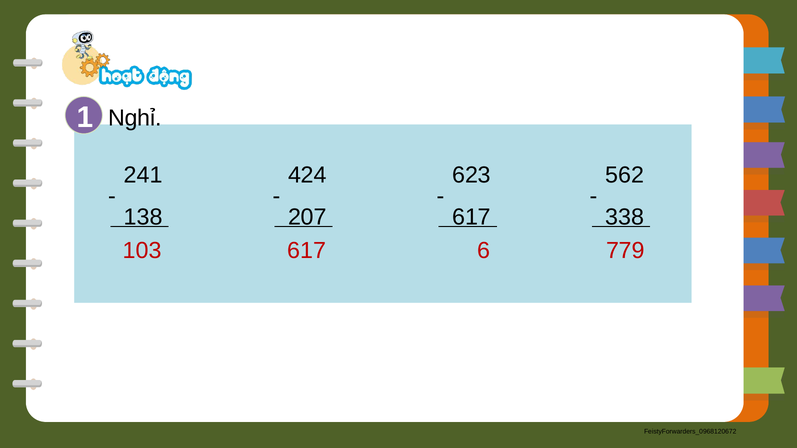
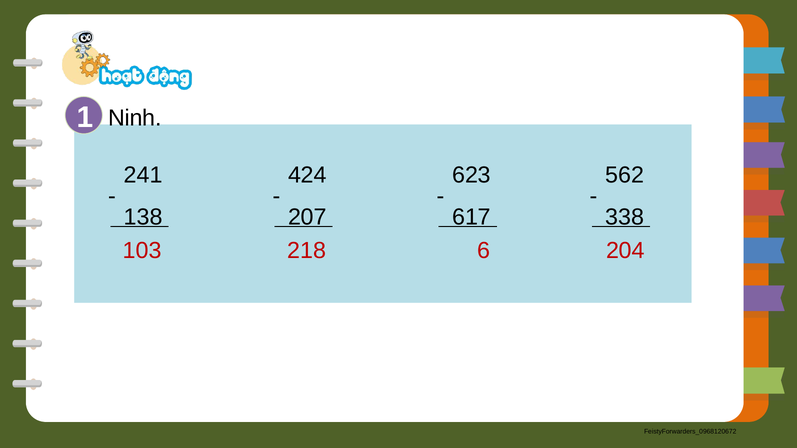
Nghỉ: Nghỉ -> Ninh (135, 118)
103 617: 617 -> 218 (307, 251)
779: 779 -> 204 (625, 251)
